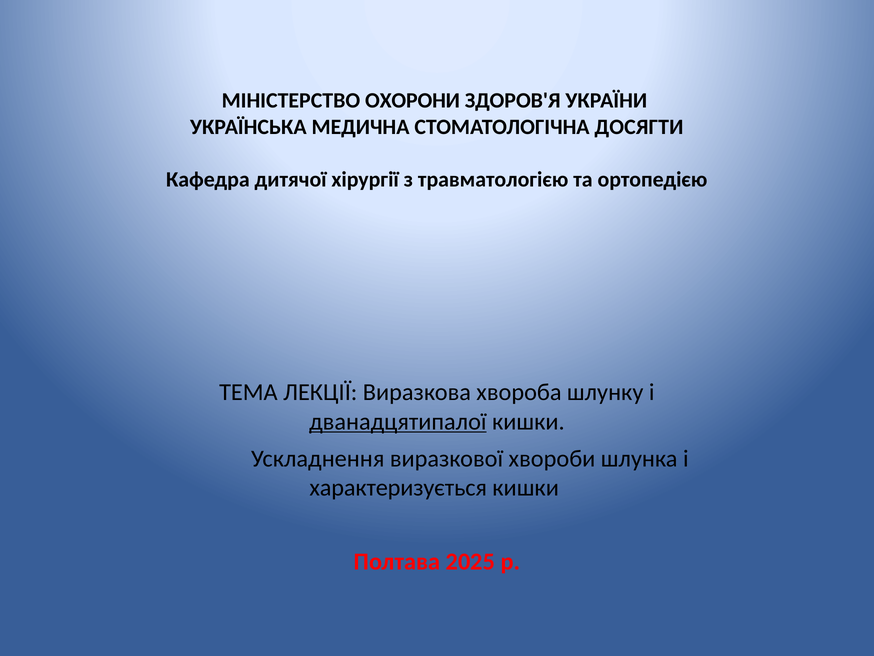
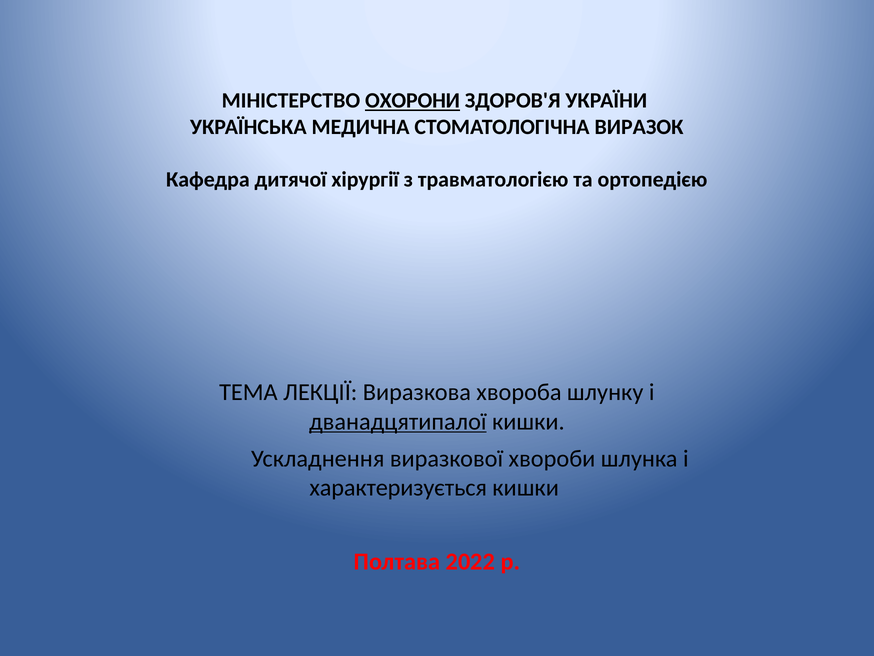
ОХОРОНИ underline: none -> present (413, 101)
ДОСЯГТИ: ДОСЯГТИ -> ВИРАЗОК (639, 127)
2025: 2025 -> 2022 (470, 561)
